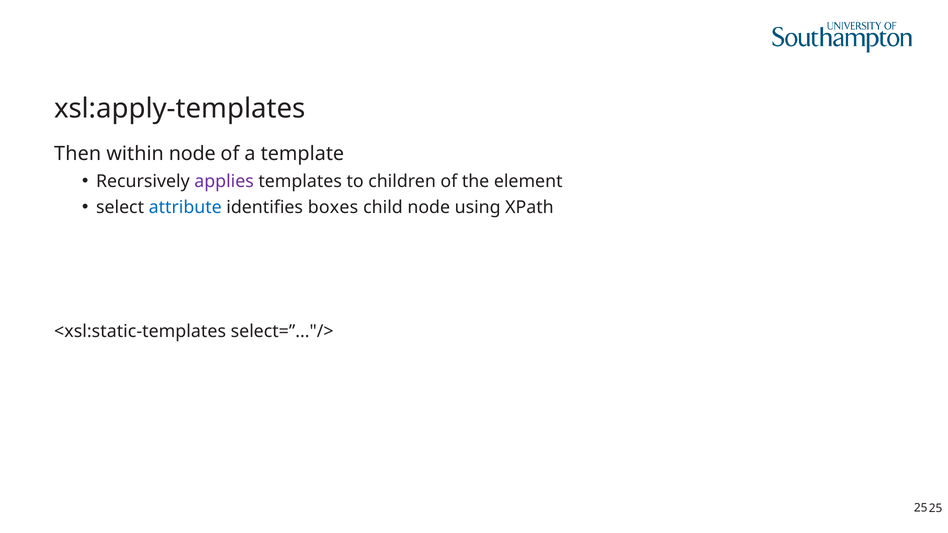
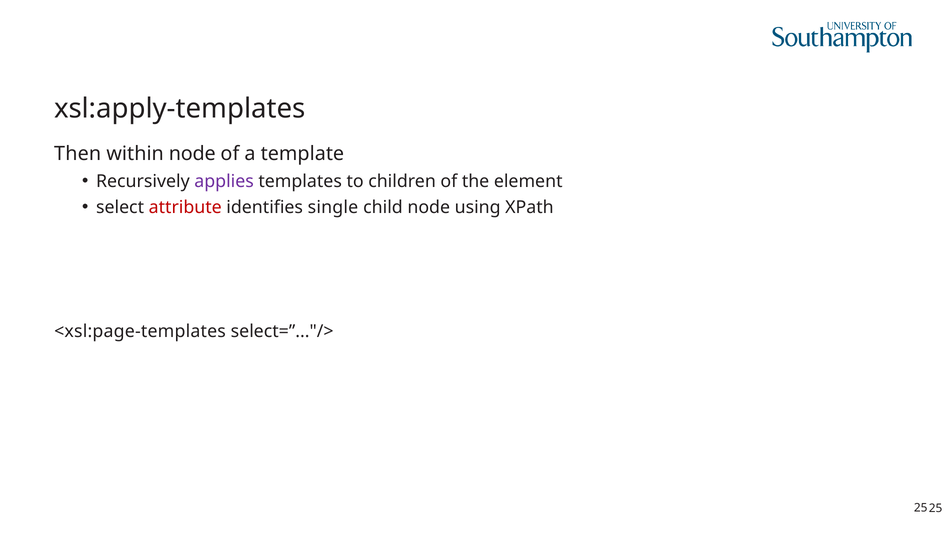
attribute colour: blue -> red (185, 207)
boxes: boxes -> single (333, 207)
<xsl:static-templates: <xsl:static-templates -> <xsl:page-templates (140, 332)
